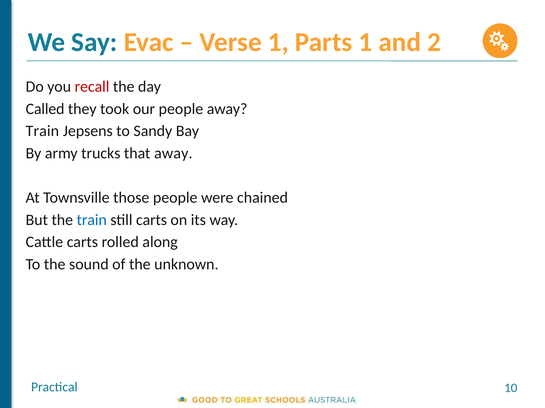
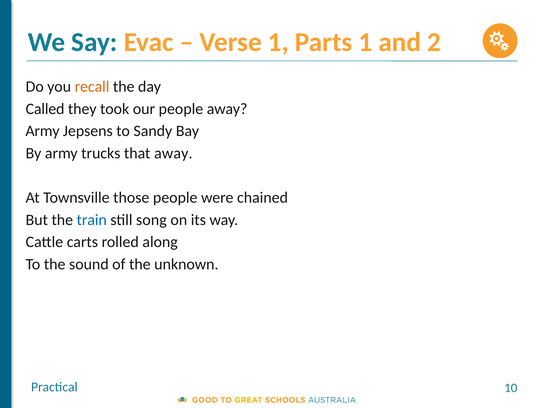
recall colour: red -> orange (92, 87)
Train: Train -> Army (43, 131)
still carts: carts -> song (151, 220)
